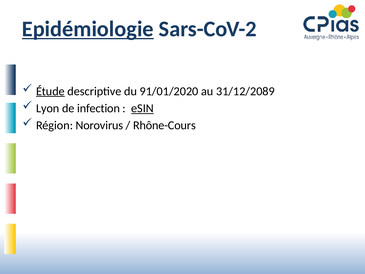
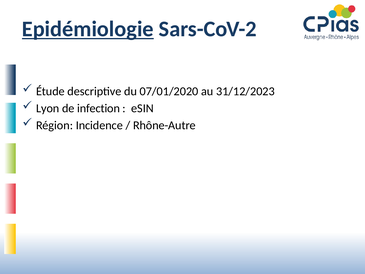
Étude underline: present -> none (50, 91)
91/01/2020: 91/01/2020 -> 07/01/2020 (169, 91)
31/12/2089: 31/12/2089 -> 31/12/2023 (245, 91)
eSIN underline: present -> none (142, 108)
Norovirus: Norovirus -> Incidence (99, 125)
Rhône-Cours: Rhône-Cours -> Rhône-Autre (164, 125)
